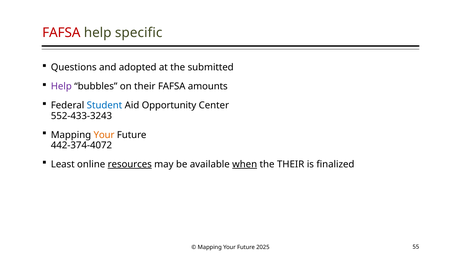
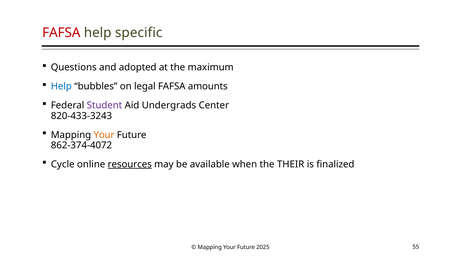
submitted: submitted -> maximum (211, 68)
Help colour: purple -> blue (61, 87)
on their: their -> legal (145, 87)
Student colour: blue -> purple (104, 106)
Opportunity: Opportunity -> Undergrads (169, 106)
552-433-3243: 552-433-3243 -> 820-433-3243 (81, 116)
442-374-4072: 442-374-4072 -> 862-374-4072 (81, 145)
Least: Least -> Cycle (63, 164)
when underline: present -> none (245, 164)
